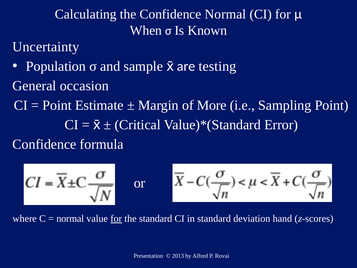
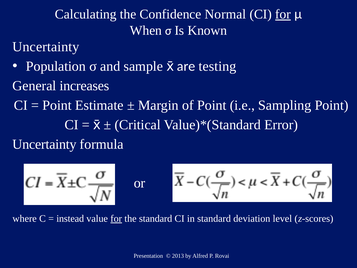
for underline: none -> present (283, 14)
occasion: occasion -> increases (84, 86)
of More: More -> Point (212, 105)
Confidence: Confidence -> Uncertainty (44, 144)
normal: normal -> instead (70, 218)
hand: hand -> level (282, 218)
